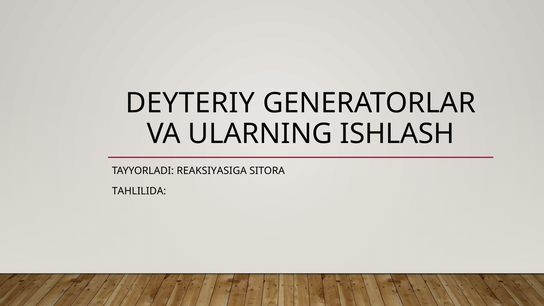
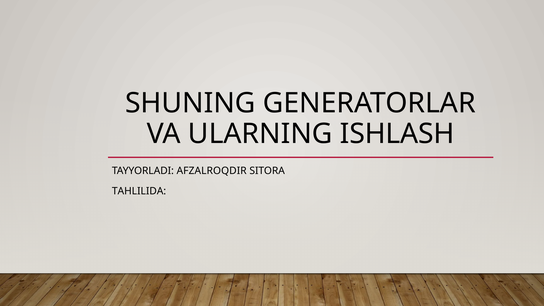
DEYTERIY: DEYTERIY -> SHUNING (190, 103)
REAKSIYASIGA: REAKSIYASIGA -> AFZALROQDIR (212, 171)
